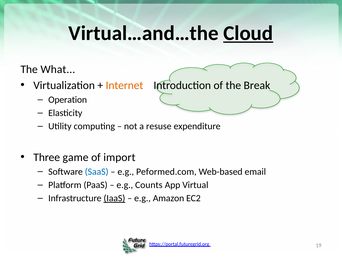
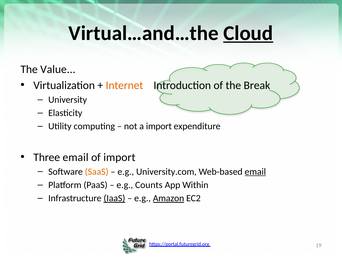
What: What -> Value (58, 69)
Operation: Operation -> University (68, 99)
a resuse: resuse -> import (159, 126)
Three game: game -> email (76, 157)
SaaS colour: blue -> orange (97, 171)
Peformed.com: Peformed.com -> University.com (166, 171)
email underline: none -> present (255, 171)
Virtual: Virtual -> Within (195, 185)
Amazon underline: none -> present (169, 198)
